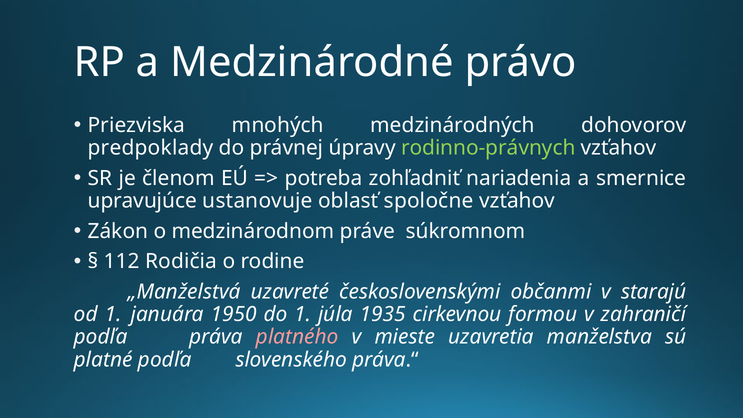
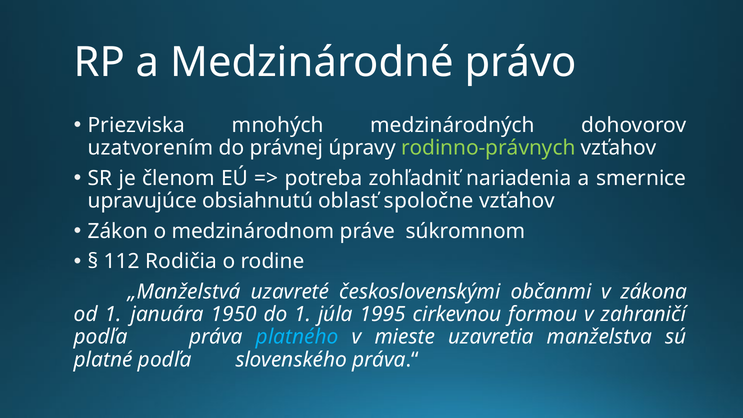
predpoklady: predpoklady -> uzatvorením (151, 148)
ustanovuje: ustanovuje -> obsiahnutú (258, 201)
starajú: starajú -> zákona (654, 292)
1935: 1935 -> 1995 (383, 314)
platného colour: pink -> light blue (297, 337)
